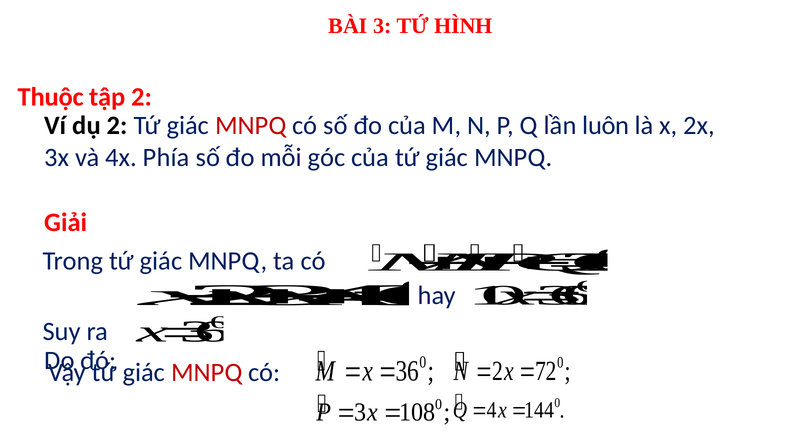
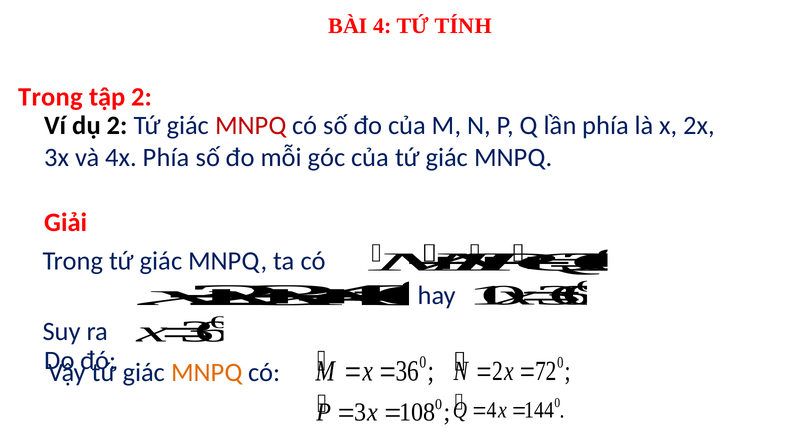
BÀI 3: 3 -> 4 (382, 26)
HÌNH: HÌNH -> TÍNH (463, 26)
Thuộc: Thuộc -> Trong (51, 97)
lần luôn: luôn -> phía (606, 126)
MNPQ colour: red -> orange (207, 373)
